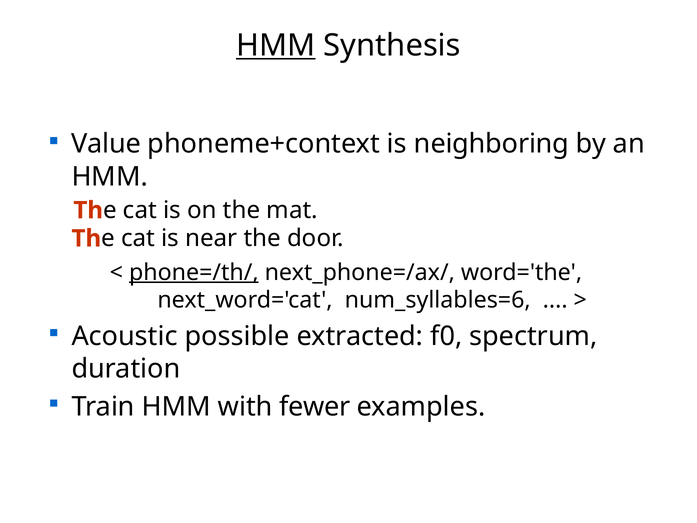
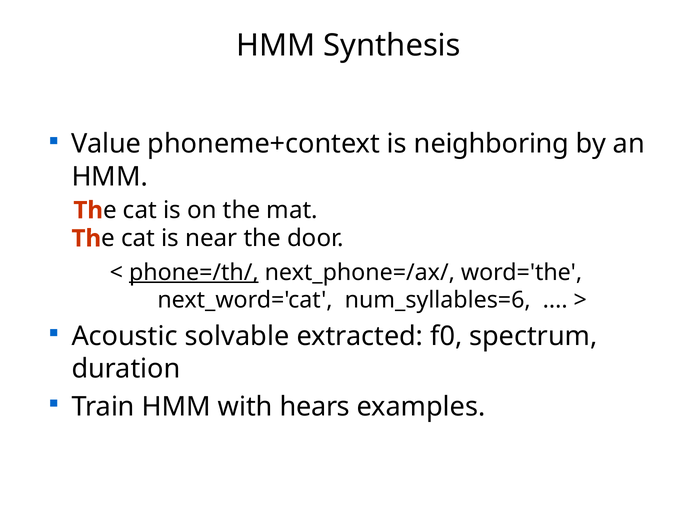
HMM underline: present -> none (276, 45)
possible: possible -> solvable (237, 336)
fewer: fewer -> hears (315, 407)
